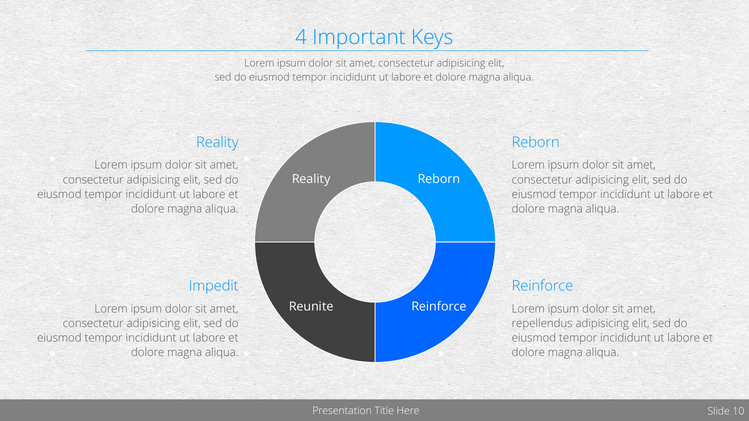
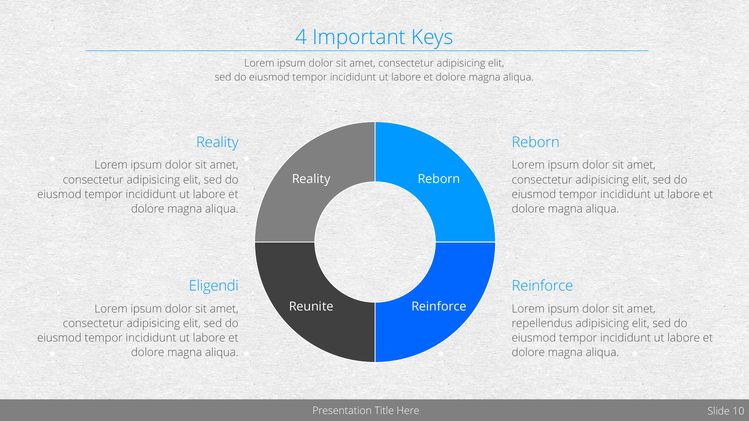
Impedit: Impedit -> Eligendi (214, 286)
